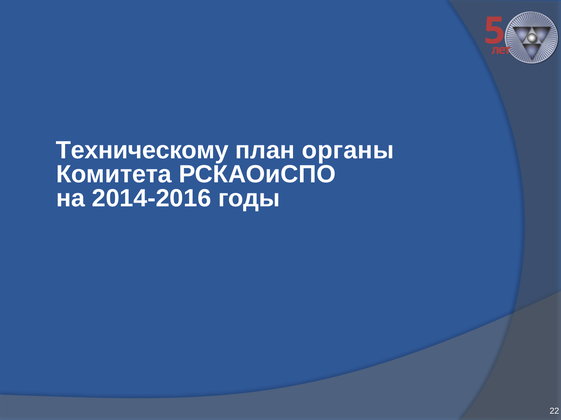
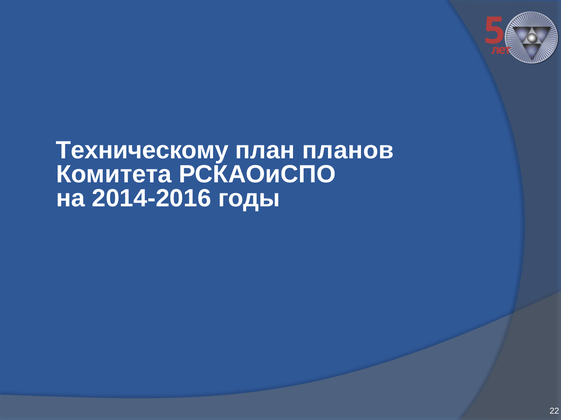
органы: органы -> планов (348, 151)
